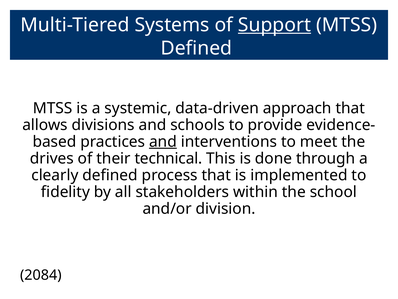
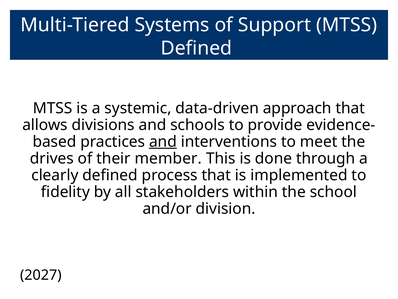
Support underline: present -> none (274, 25)
technical: technical -> member (168, 158)
2084: 2084 -> 2027 (41, 275)
